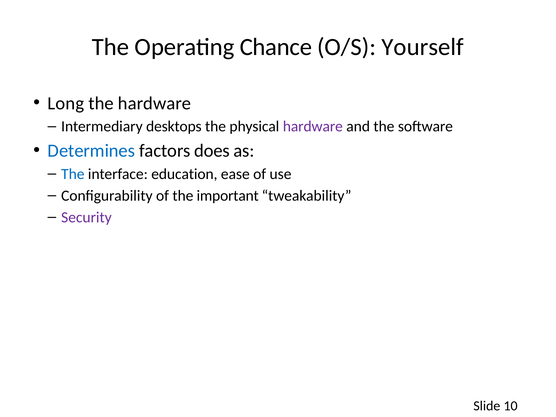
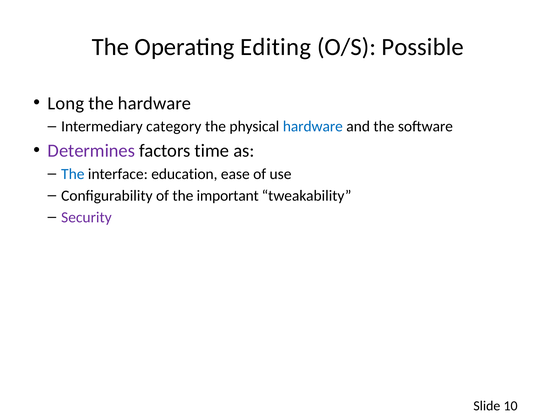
Chance: Chance -> Editing (276, 47)
Yourself: Yourself -> Possible (423, 47)
desktops: desktops -> category (174, 127)
hardware colour: purple -> blue (313, 127)
Determines colour: blue -> purple (91, 151)
does: does -> time (212, 151)
